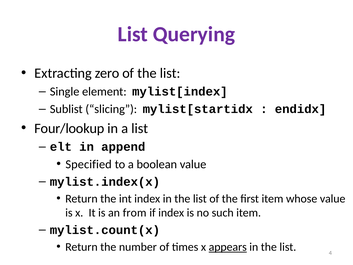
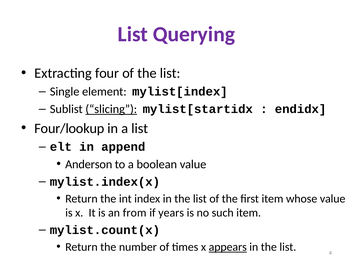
zero: zero -> four (107, 73)
slicing underline: none -> present (111, 109)
Specified: Specified -> Anderson (89, 164)
if index: index -> years (171, 213)
